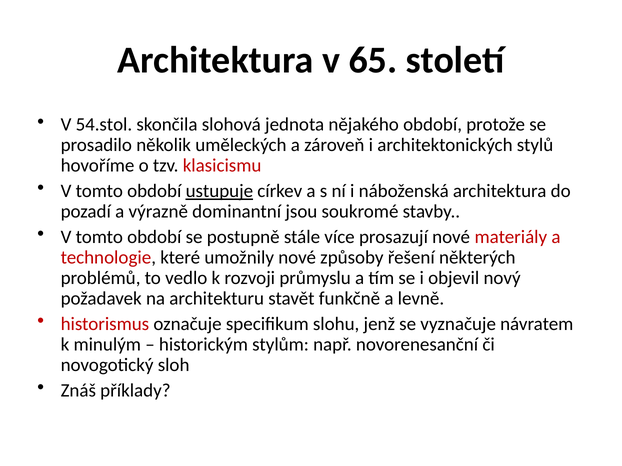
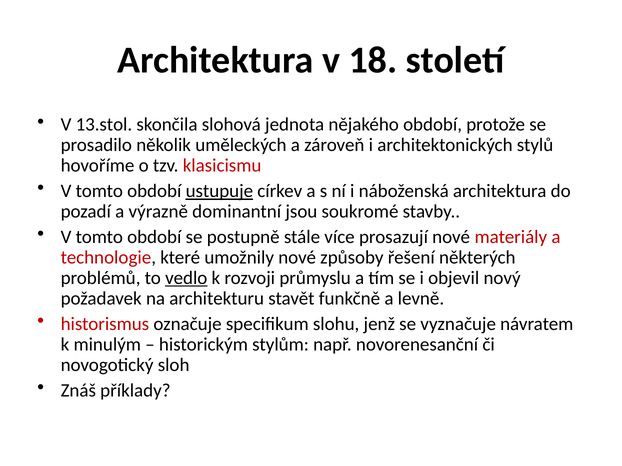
65: 65 -> 18 (373, 60)
54.stol: 54.stol -> 13.stol (104, 125)
vedlo underline: none -> present (186, 278)
